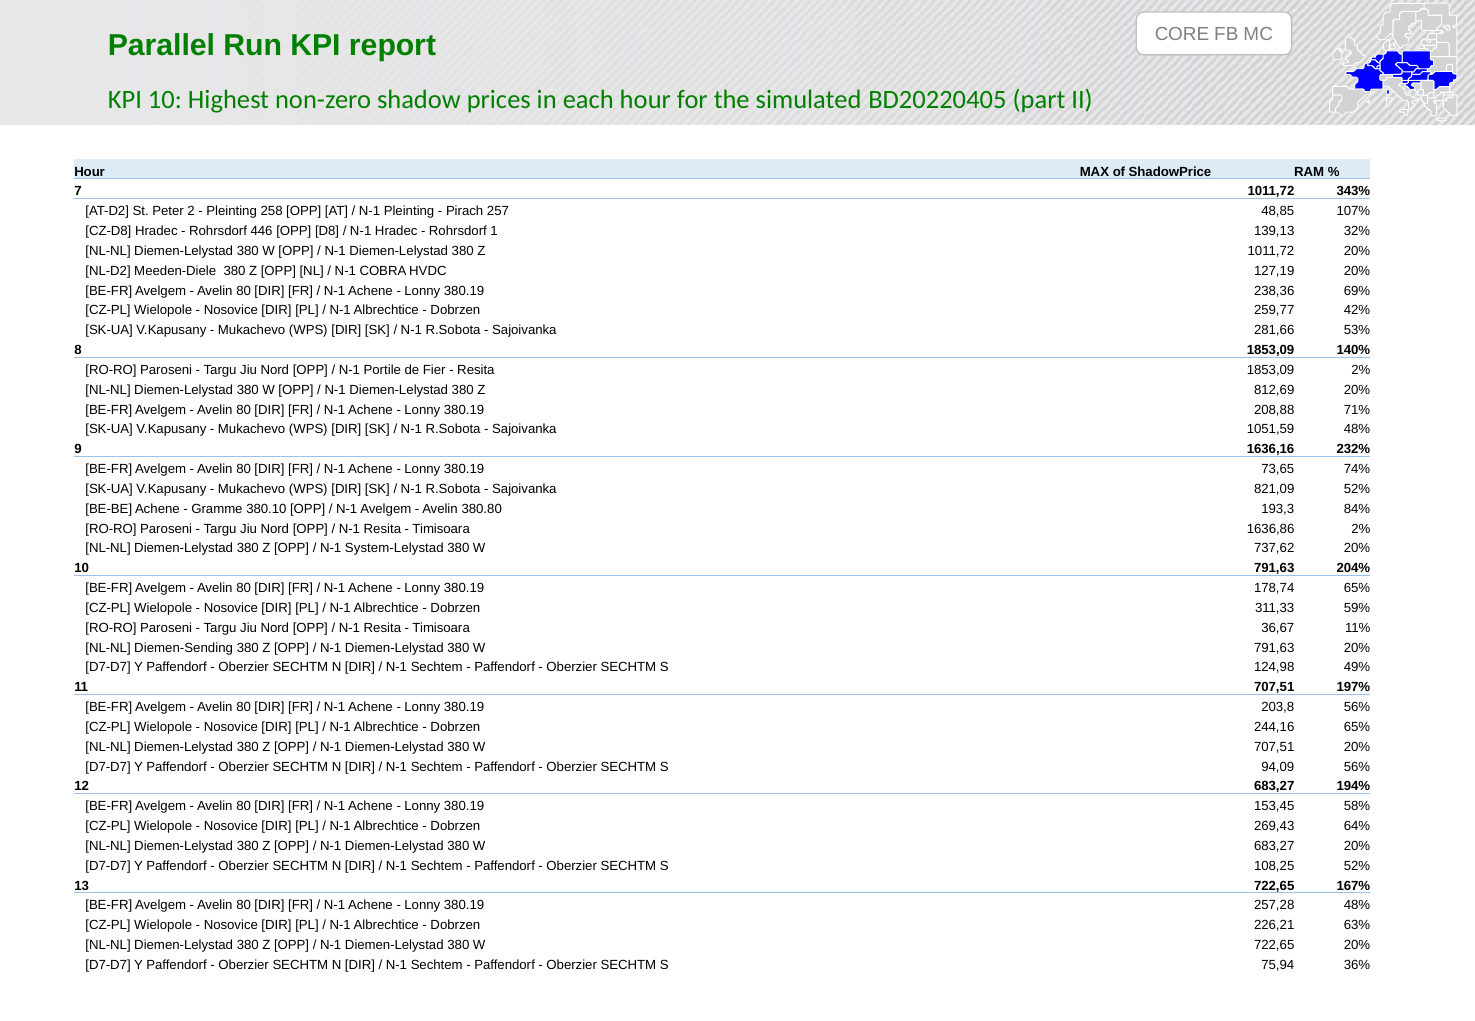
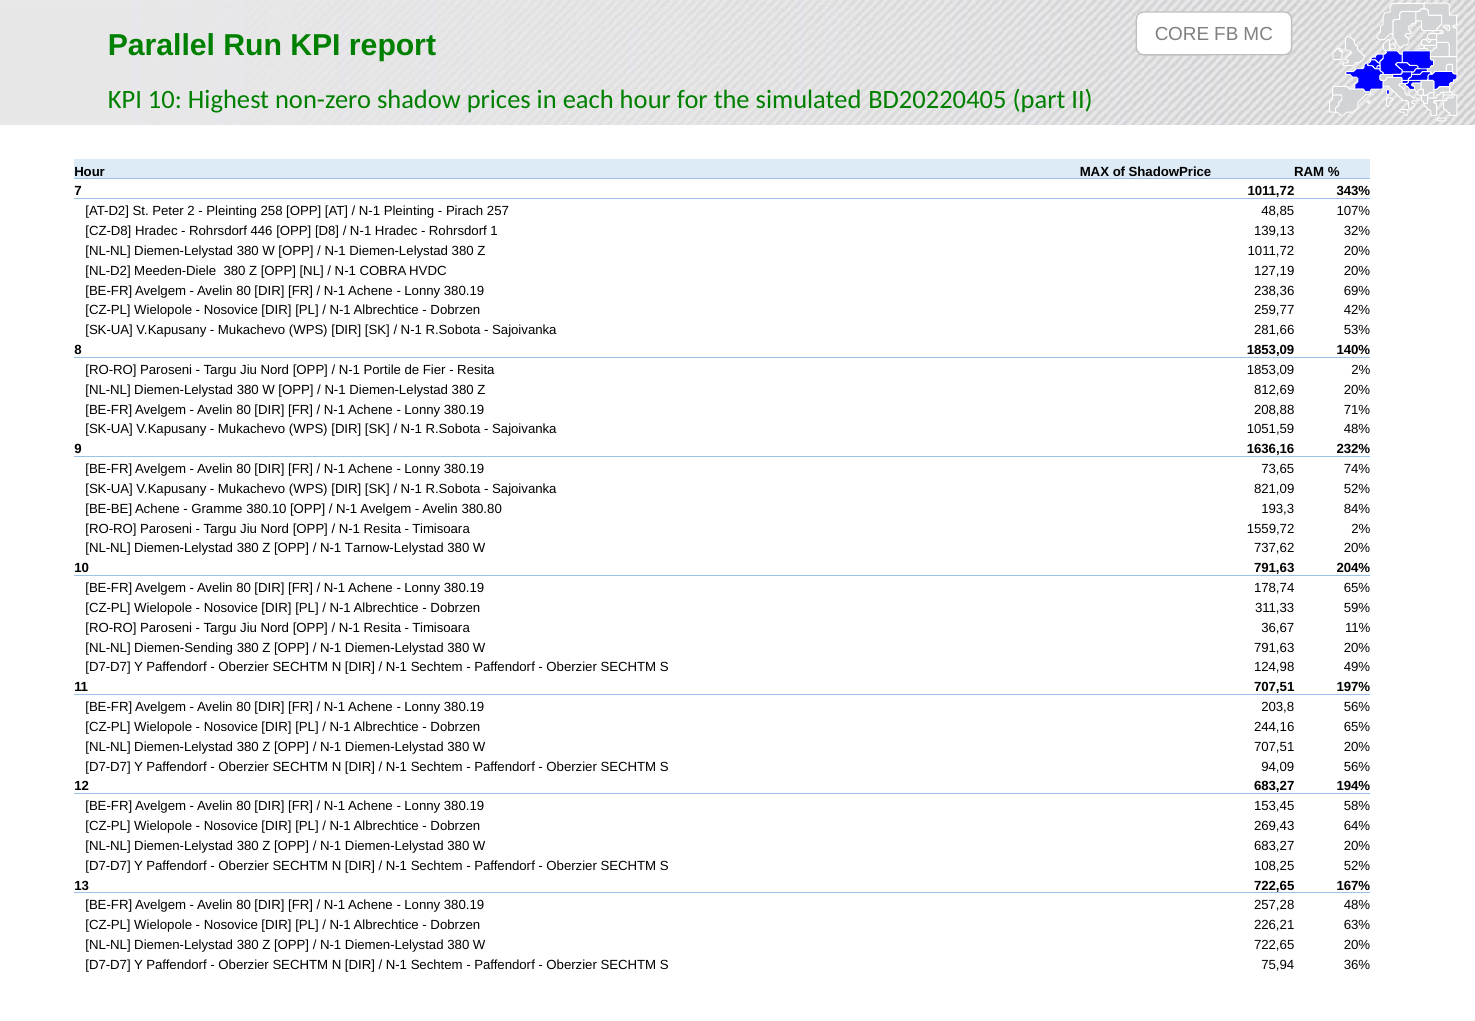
1636,86: 1636,86 -> 1559,72 (1271, 529)
System-Lelystad: System-Lelystad -> Tarnow-Lelystad (394, 549)
